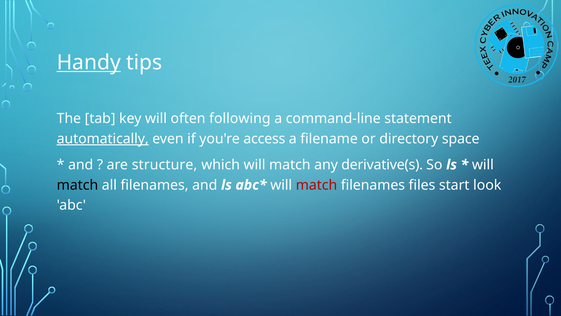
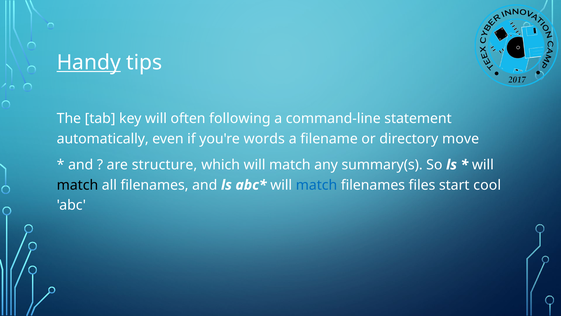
automatically underline: present -> none (103, 139)
access: access -> words (264, 139)
space: space -> move (461, 139)
derivative(s: derivative(s -> summary(s (382, 165)
match colour: red -> blue (316, 185)
look: look -> cool (487, 185)
